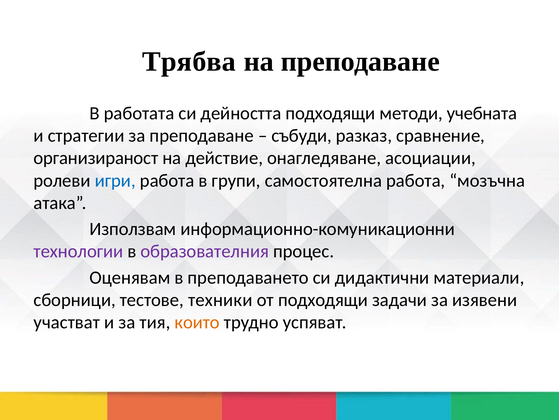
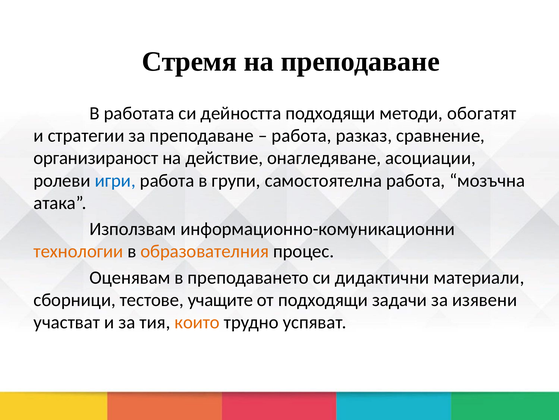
Трябва: Трябва -> Стремя (189, 61)
учебната: учебната -> обогатят (482, 113)
събуди: събуди -> работа (301, 135)
технологии colour: purple -> orange (78, 251)
образователния colour: purple -> orange (205, 251)
техники: техники -> учащите (220, 299)
